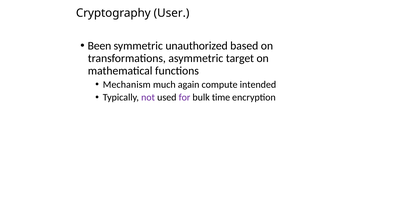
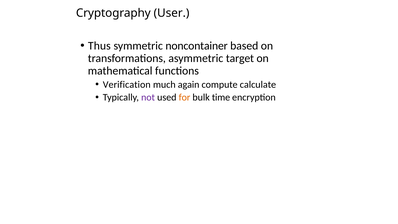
Been: Been -> Thus (99, 46)
unauthorized: unauthorized -> noncontainer (197, 46)
Mechanism: Mechanism -> Verification (127, 85)
intended: intended -> calculate (258, 85)
for colour: purple -> orange (184, 97)
